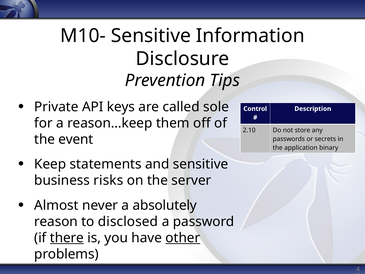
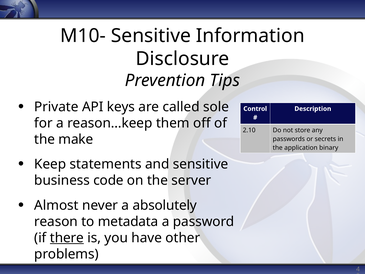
event: event -> make (76, 139)
risks: risks -> code (108, 180)
disclosed: disclosed -> metadata (128, 221)
other underline: present -> none (183, 238)
